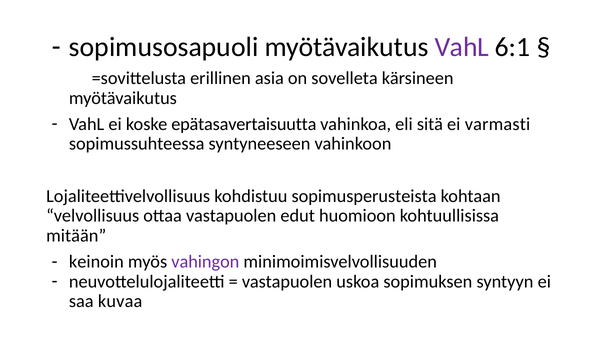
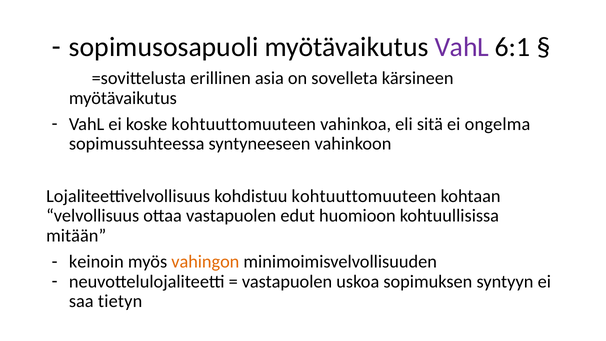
koske epätasavertaisuutta: epätasavertaisuutta -> kohtuuttomuuteen (244, 124)
varmasti: varmasti -> ongelma (498, 124)
kohdistuu sopimusperusteista: sopimusperusteista -> kohtuuttomuuteen (364, 196)
vahingon colour: purple -> orange (205, 262)
kuvaa: kuvaa -> tietyn (120, 301)
